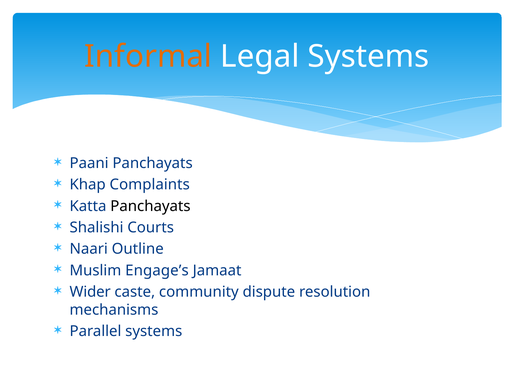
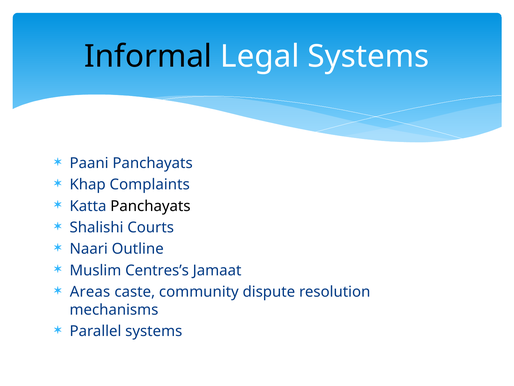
Informal colour: orange -> black (148, 56)
Engage’s: Engage’s -> Centres’s (157, 270)
Wider: Wider -> Areas (90, 291)
